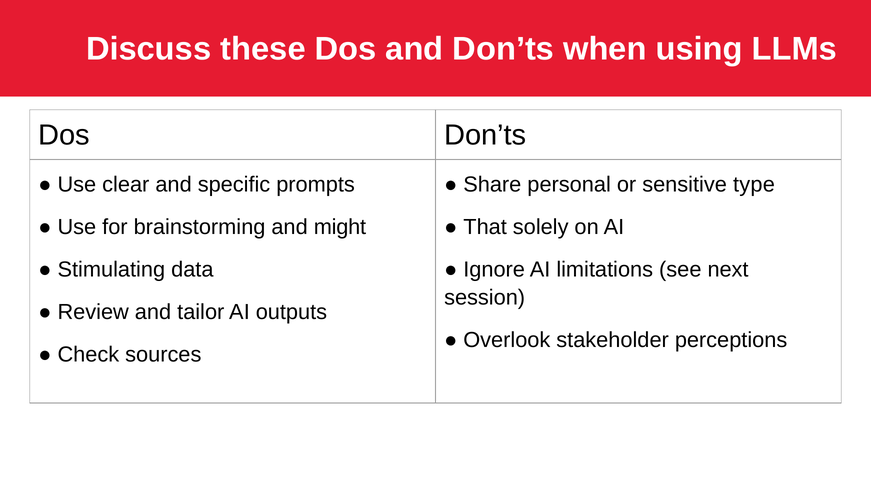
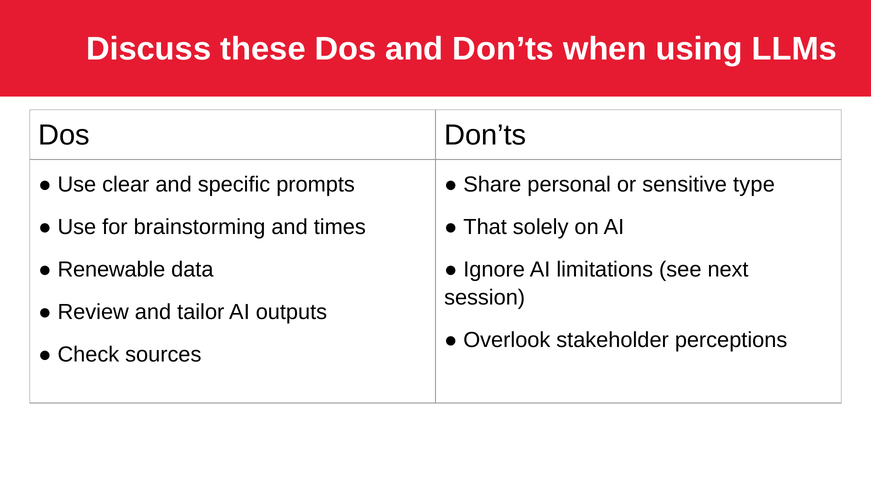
might: might -> times (340, 227)
Stimulating: Stimulating -> Renewable (111, 269)
